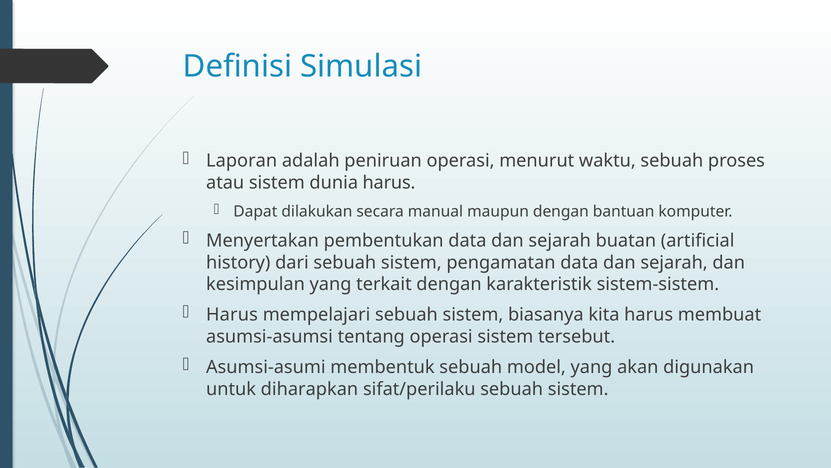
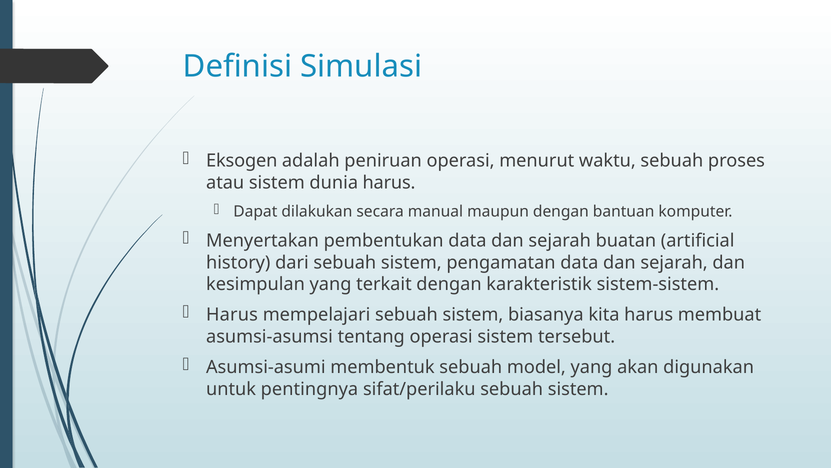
Laporan: Laporan -> Eksogen (242, 161)
diharapkan: diharapkan -> pentingnya (309, 389)
